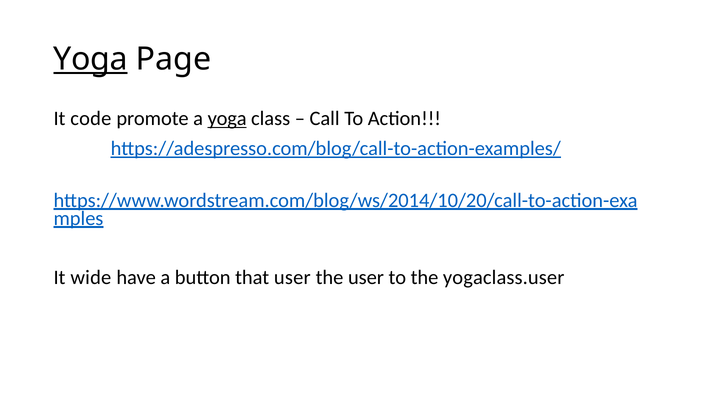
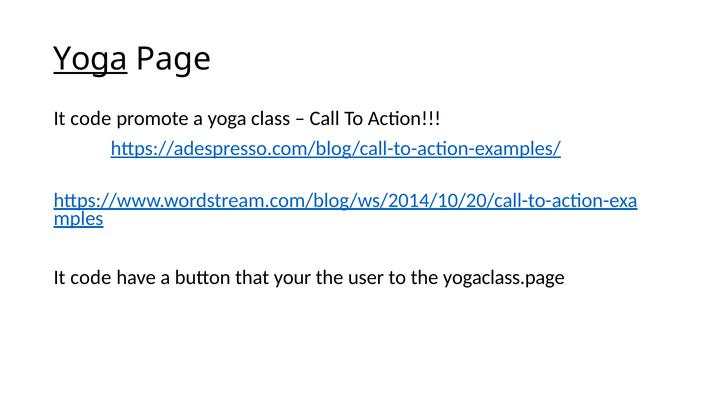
yoga underline: present -> none (227, 119)
wide: wide -> code (91, 277)
that user: user -> your (293, 277)
yogaclass.user: yogaclass.user -> yogaclass.page (504, 277)
